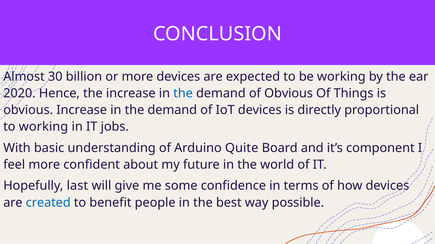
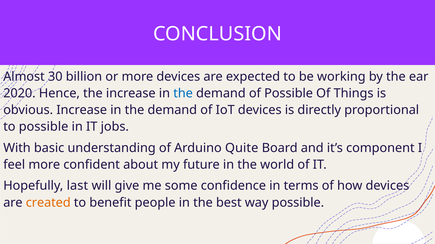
of Obvious: Obvious -> Possible (289, 94)
to working: working -> possible (44, 127)
created colour: blue -> orange (48, 203)
